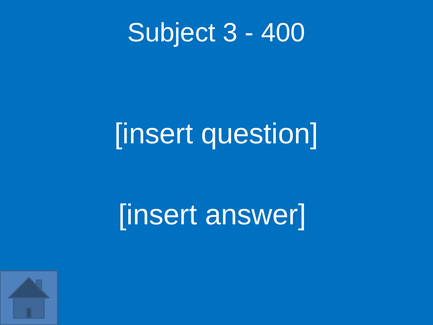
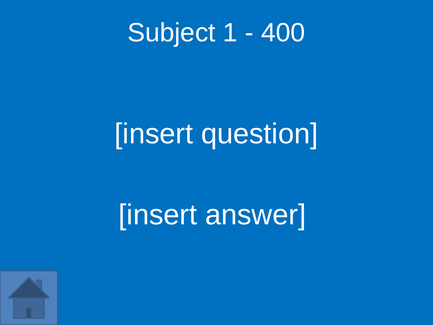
3: 3 -> 1 (230, 33)
